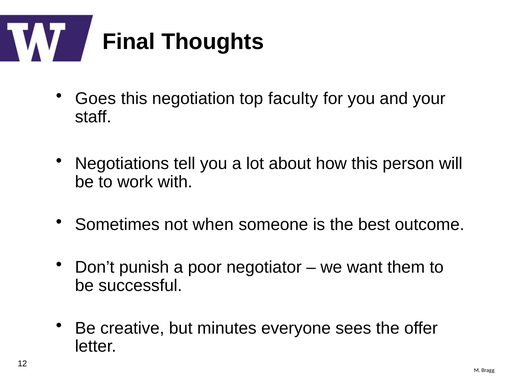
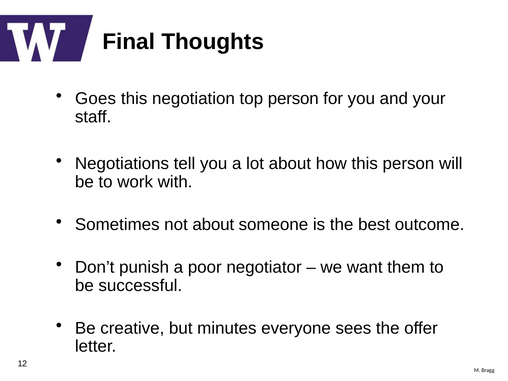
top faculty: faculty -> person (293, 99)
not when: when -> about (213, 224)
